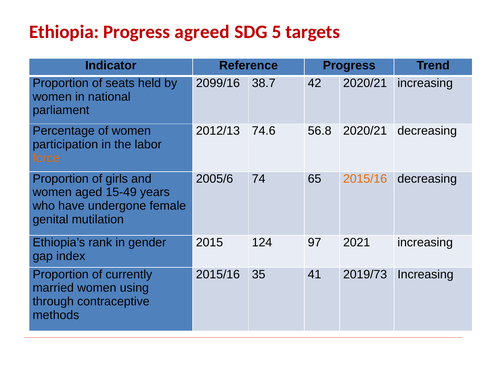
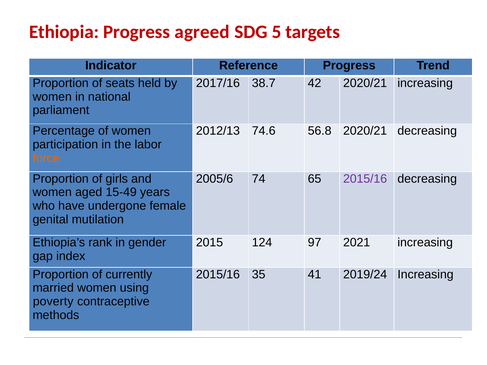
2099/16: 2099/16 -> 2017/16 (218, 83)
2015/16 colour: orange -> purple (365, 179)
2019/73: 2019/73 -> 2019/24 (365, 275)
through: through -> poverty (53, 302)
